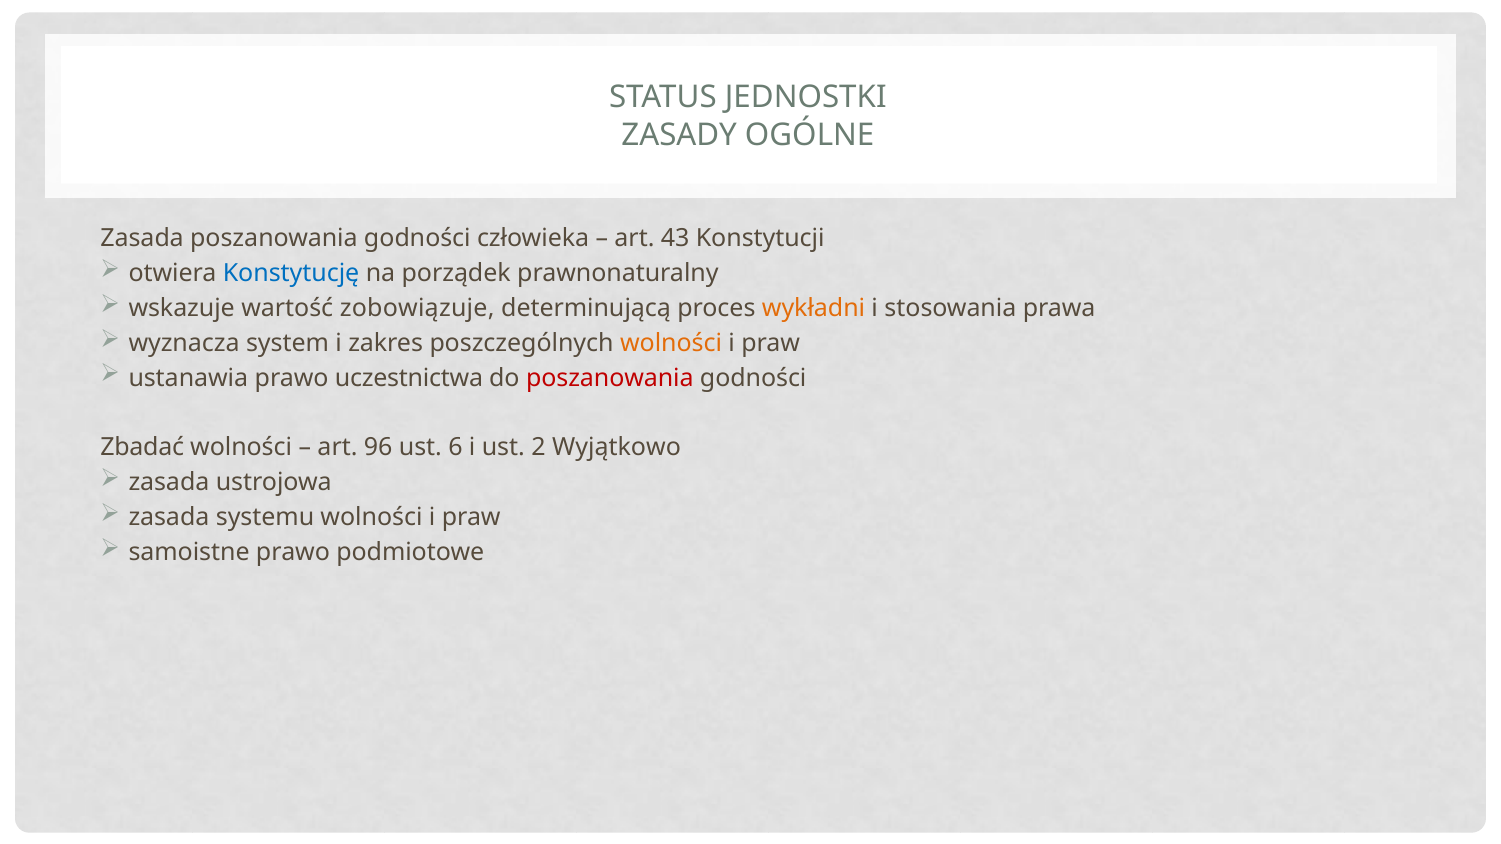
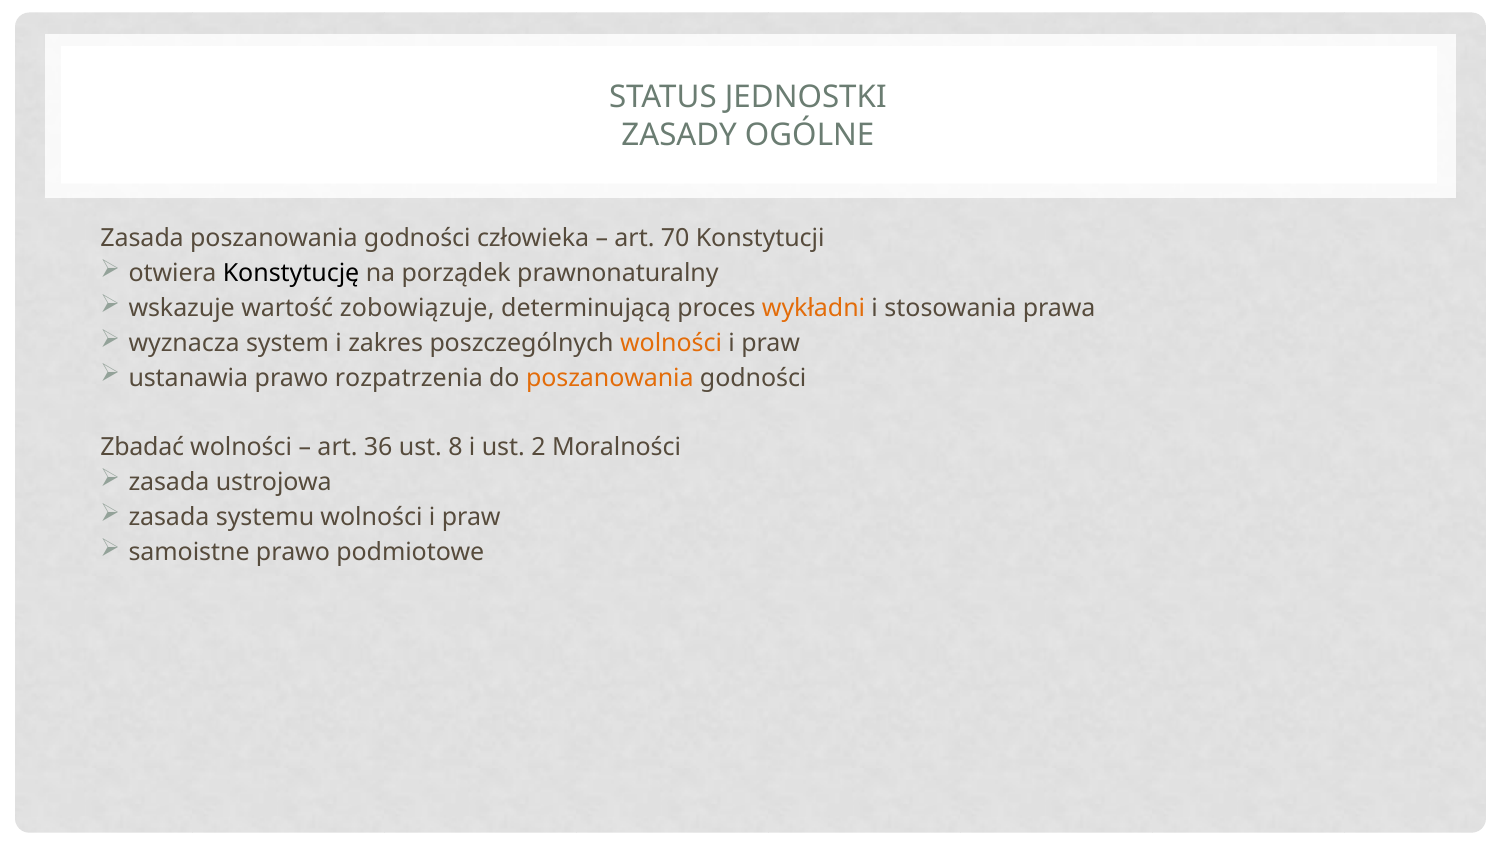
43: 43 -> 70 (675, 238)
Konstytucję colour: blue -> black (291, 273)
uczestnictwa: uczestnictwa -> rozpatrzenia (409, 378)
poszanowania colour: red -> orange (610, 378)
96: 96 -> 36 (378, 448)
6: 6 -> 8 (456, 448)
Wyjątkowo: Wyjątkowo -> Moralności (617, 448)
